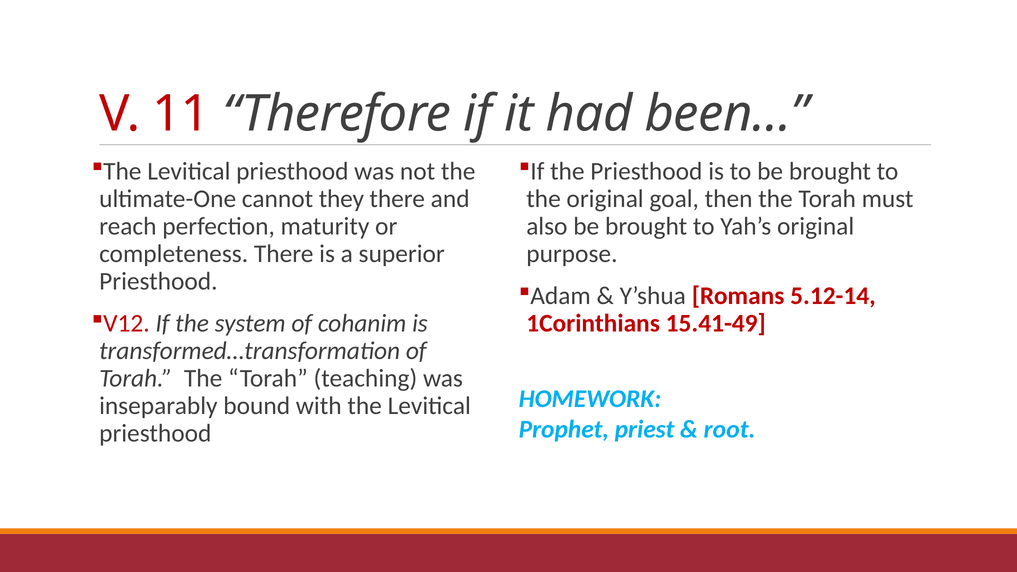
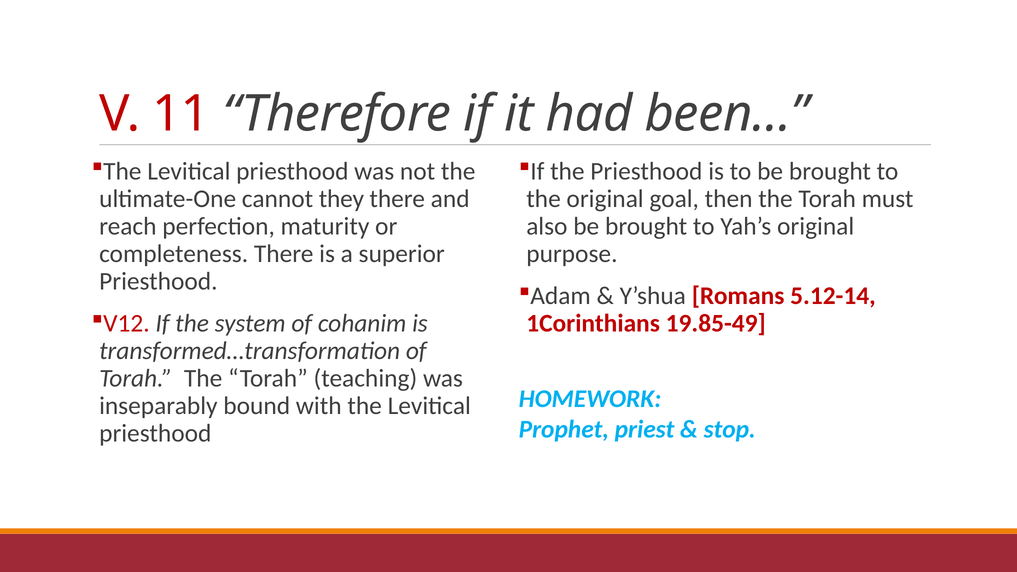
15.41-49: 15.41-49 -> 19.85-49 (716, 323)
root: root -> stop (730, 429)
